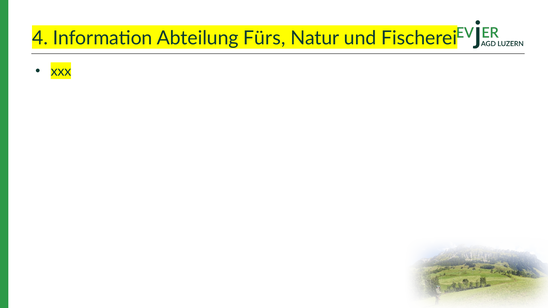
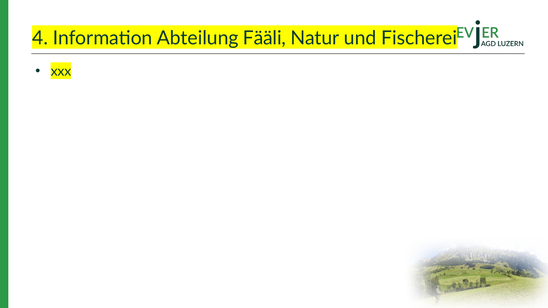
Fürs: Fürs -> Fääli (264, 38)
